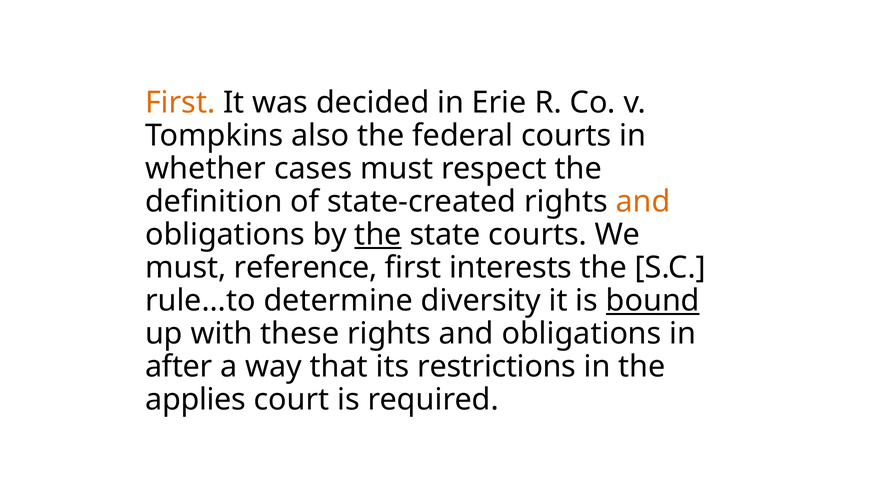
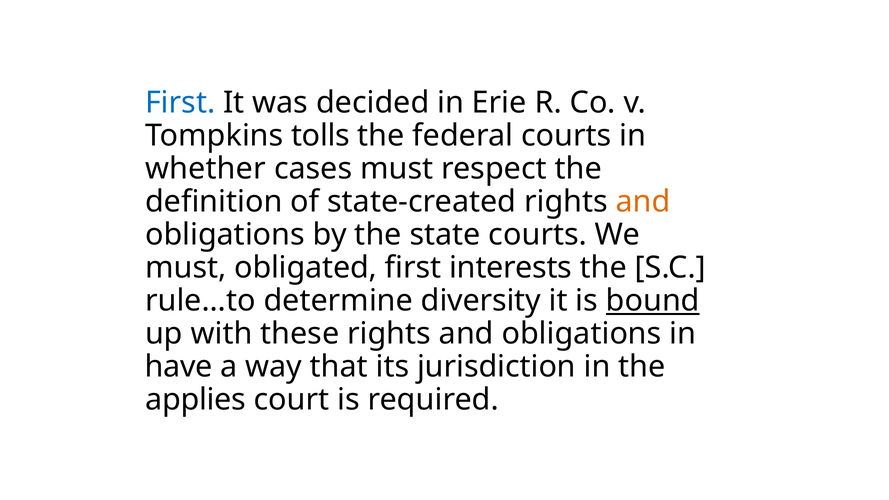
First colour: orange -> blue (180, 103)
also: also -> tolls (321, 136)
the underline: present -> none (378, 235)
reference: reference -> obligated (306, 268)
after: after -> have (179, 367)
restrictions: restrictions -> jurisdiction (497, 367)
